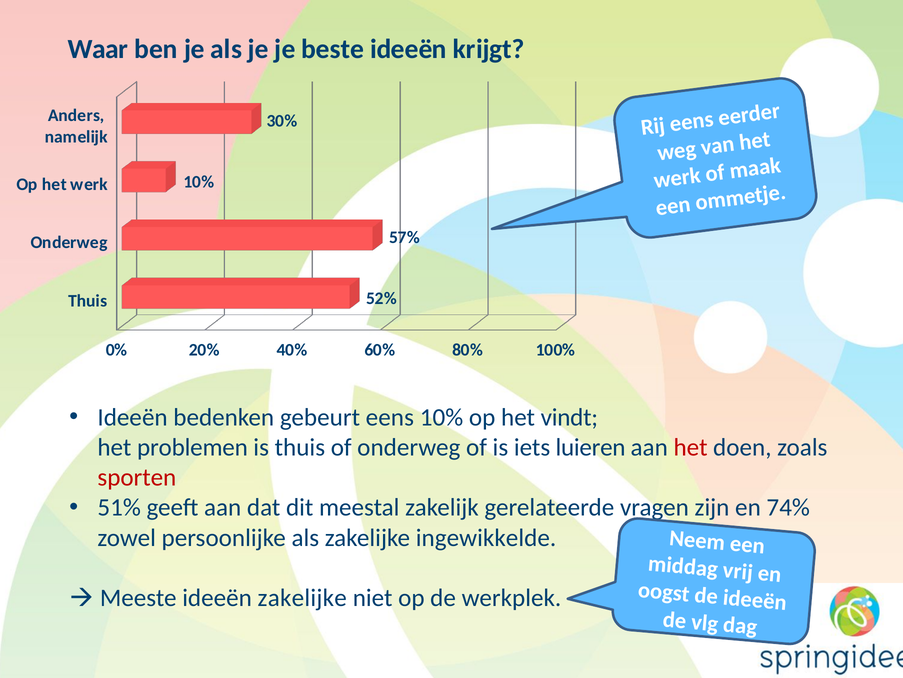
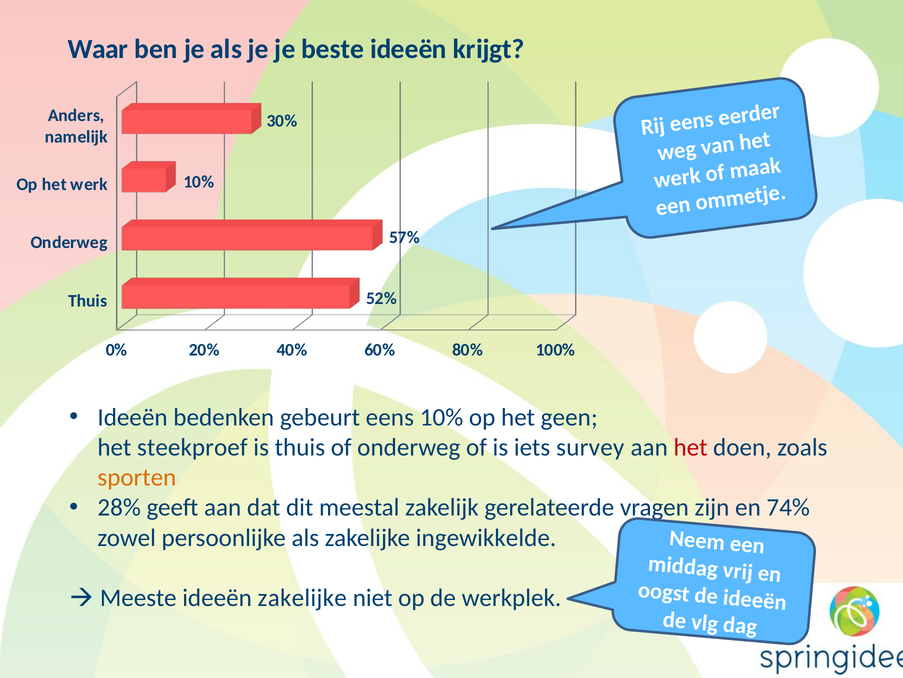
vindt: vindt -> geen (569, 417)
problemen: problemen -> steekproef (192, 447)
luieren: luieren -> survey (590, 447)
sporten colour: red -> orange (137, 477)
51%: 51% -> 28% (119, 507)
